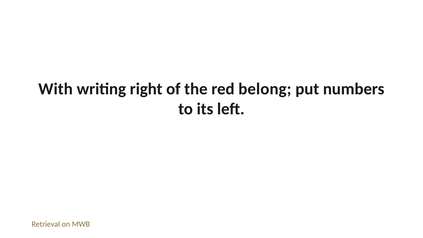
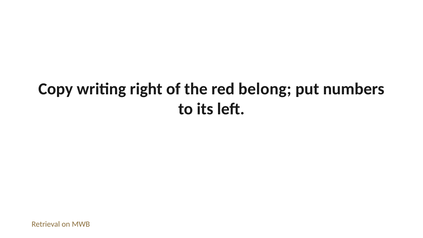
With: With -> Copy (56, 89)
